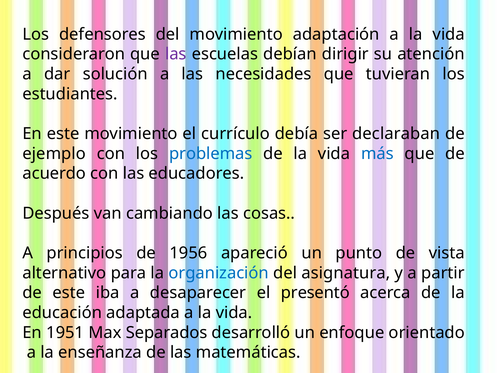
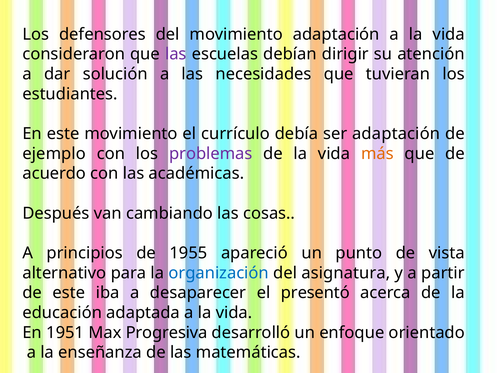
ser declaraban: declaraban -> adaptación (396, 134)
problemas colour: blue -> purple (211, 153)
más colour: blue -> orange (377, 153)
educadores: educadores -> académicas (196, 173)
1956: 1956 -> 1955 (188, 253)
Separados: Separados -> Progresiva (167, 332)
